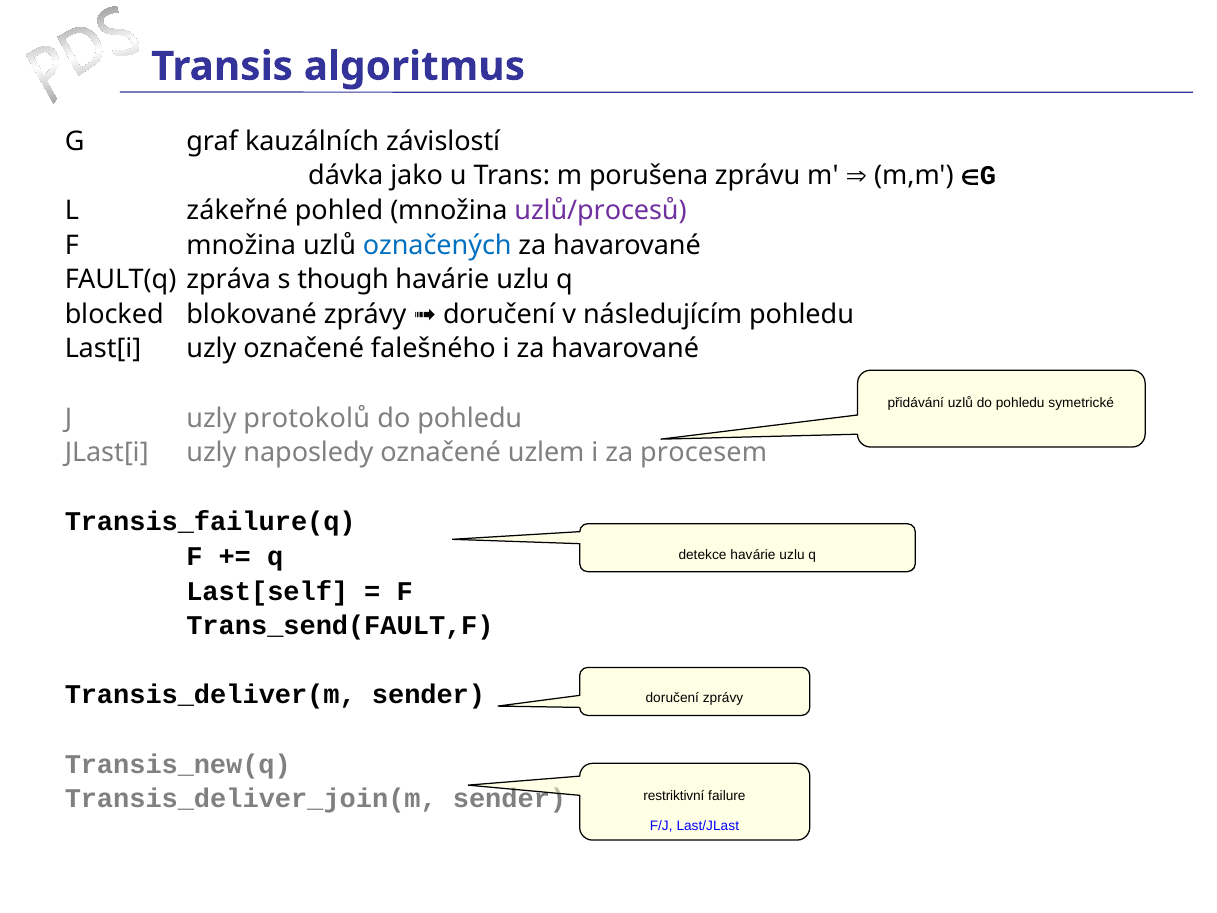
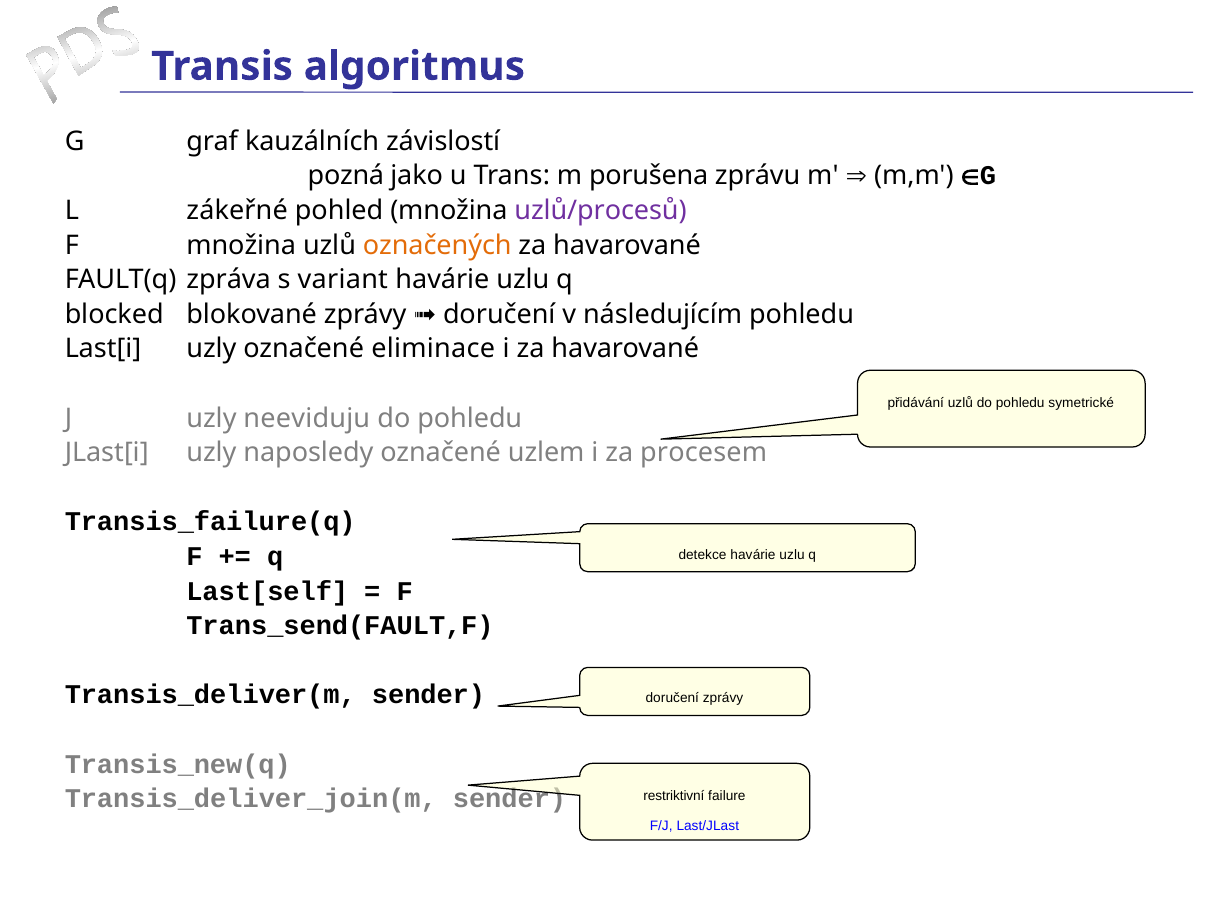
dávka: dávka -> pozná (346, 176)
označených colour: blue -> orange (437, 245)
though: though -> variant (343, 280)
falešného: falešného -> eliminace (433, 349)
protokolů: protokolů -> neeviduju (307, 418)
